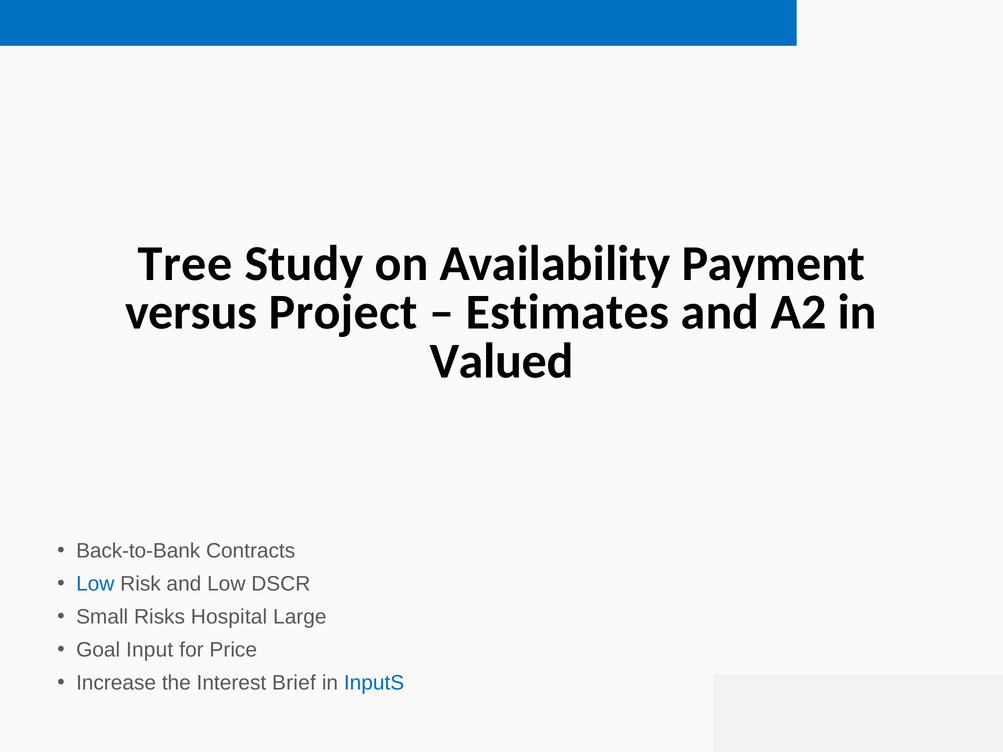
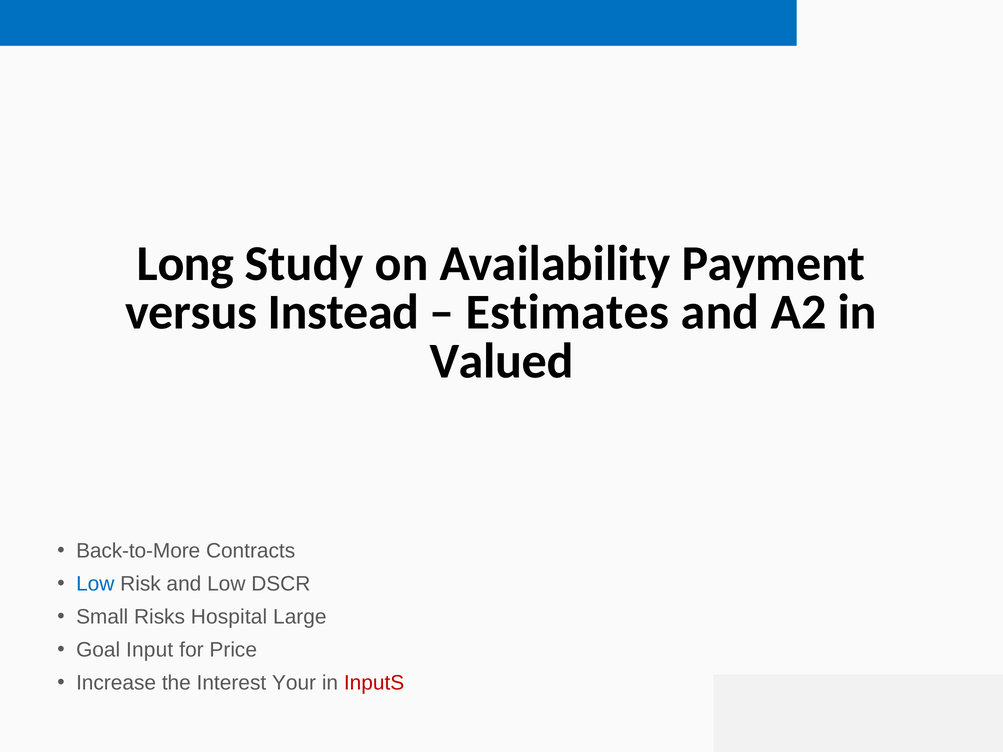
Tree: Tree -> Long (186, 264)
Project: Project -> Instead (344, 312)
Back-to-Bank: Back-to-Bank -> Back-to-More (138, 551)
Brief: Brief -> Your (294, 683)
InputS colour: blue -> red (374, 683)
